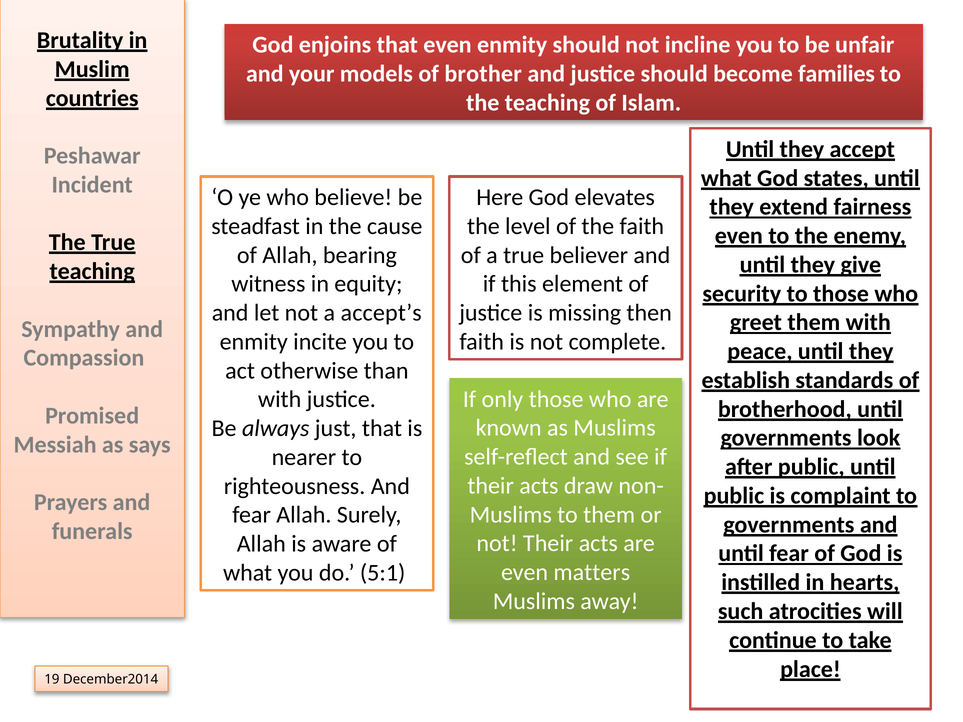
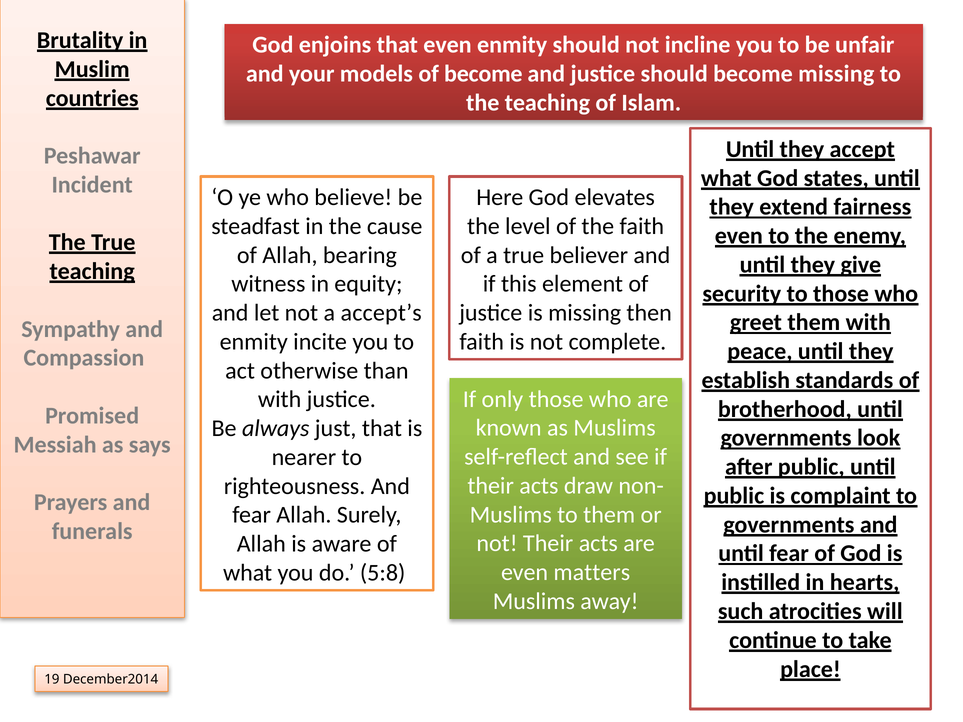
of brother: brother -> become (483, 74)
become families: families -> missing (836, 74)
5:1: 5:1 -> 5:8 (383, 573)
